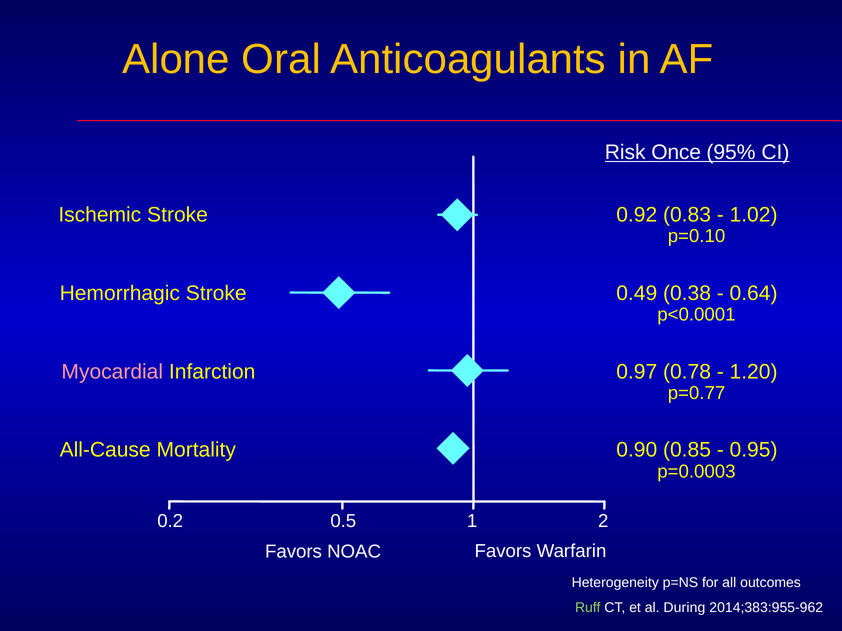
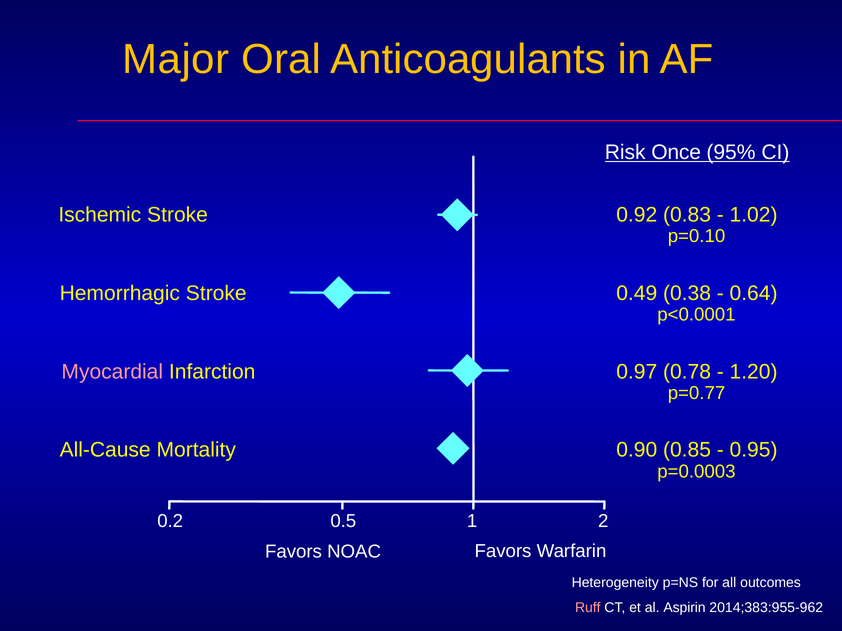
Alone: Alone -> Major (176, 59)
Ruff colour: light green -> pink (588, 608)
During: During -> Aspirin (685, 608)
